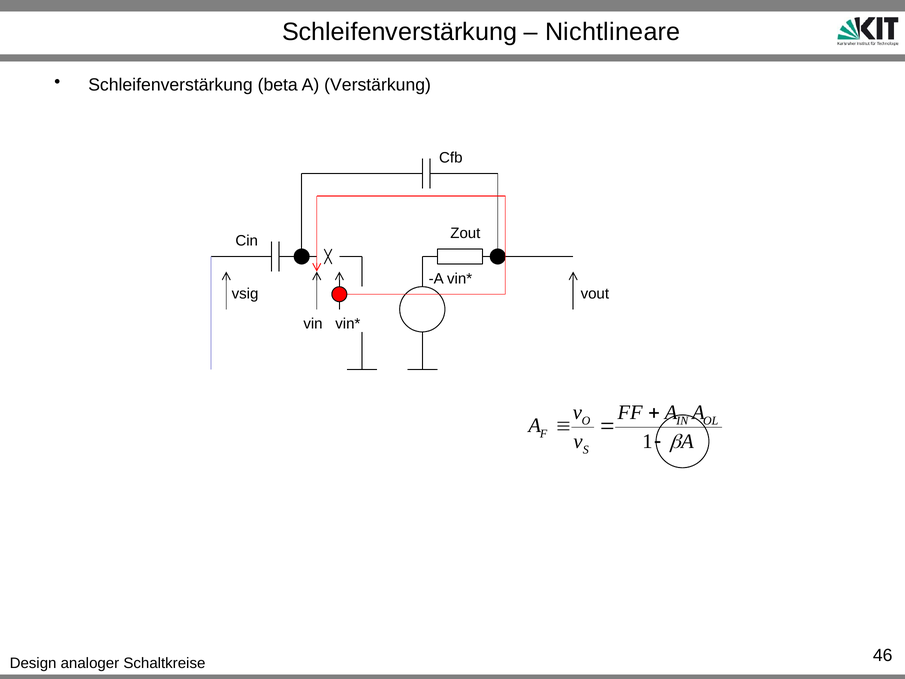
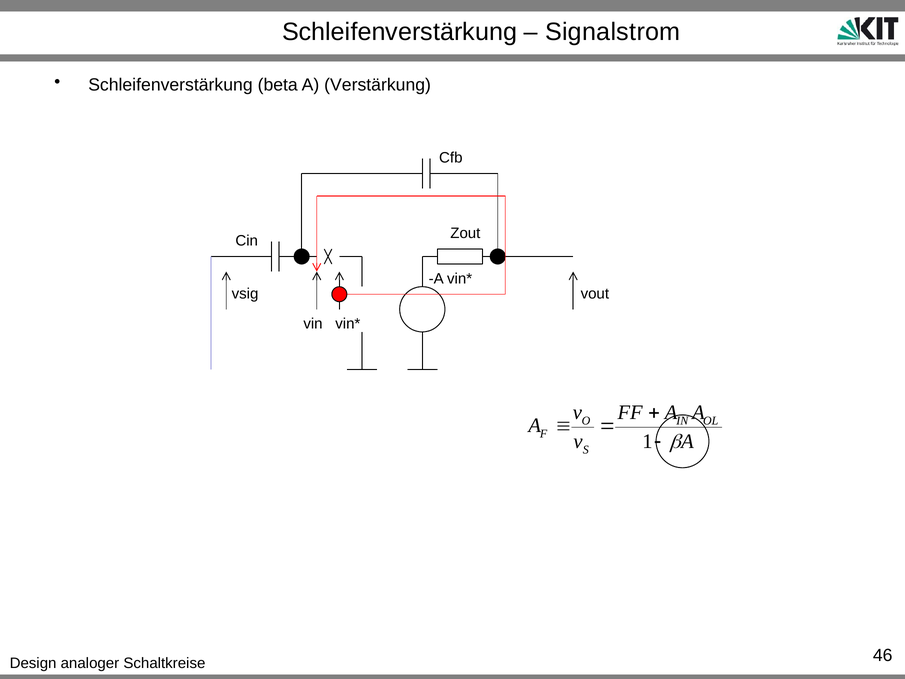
Nichtlineare: Nichtlineare -> Signalstrom (613, 32)
